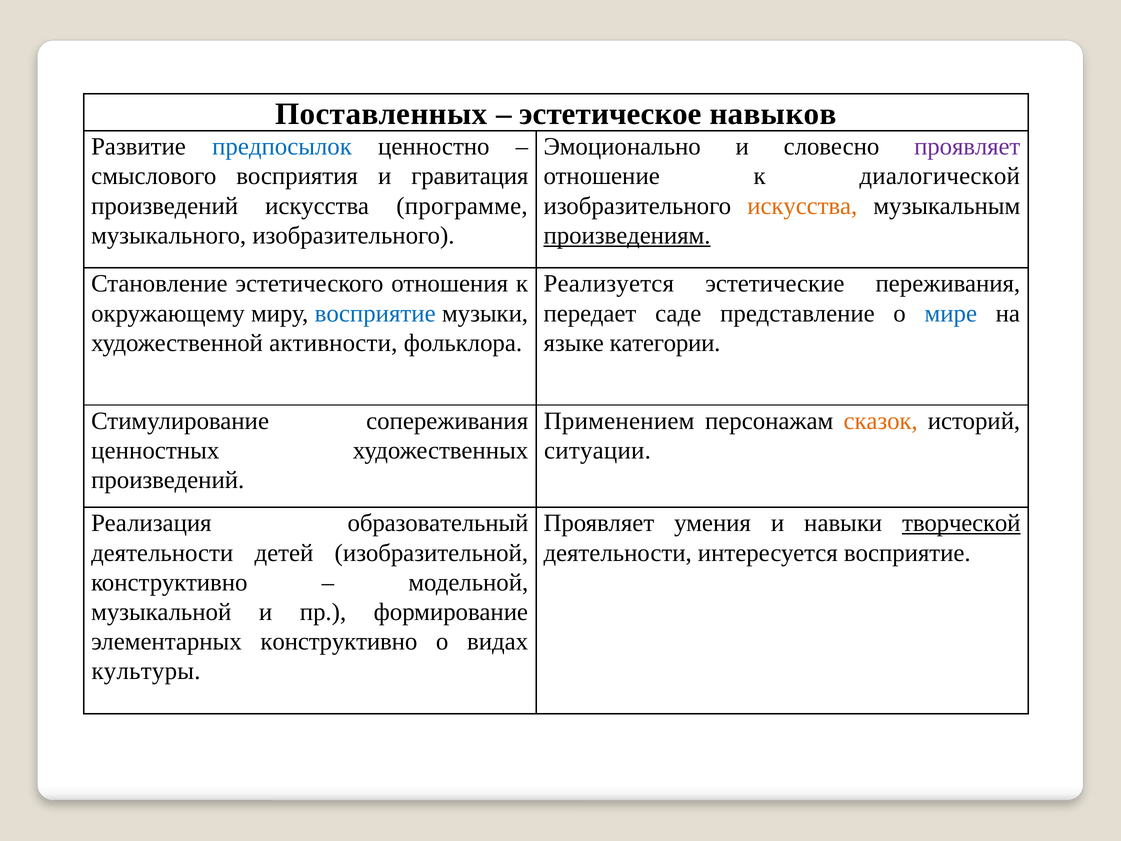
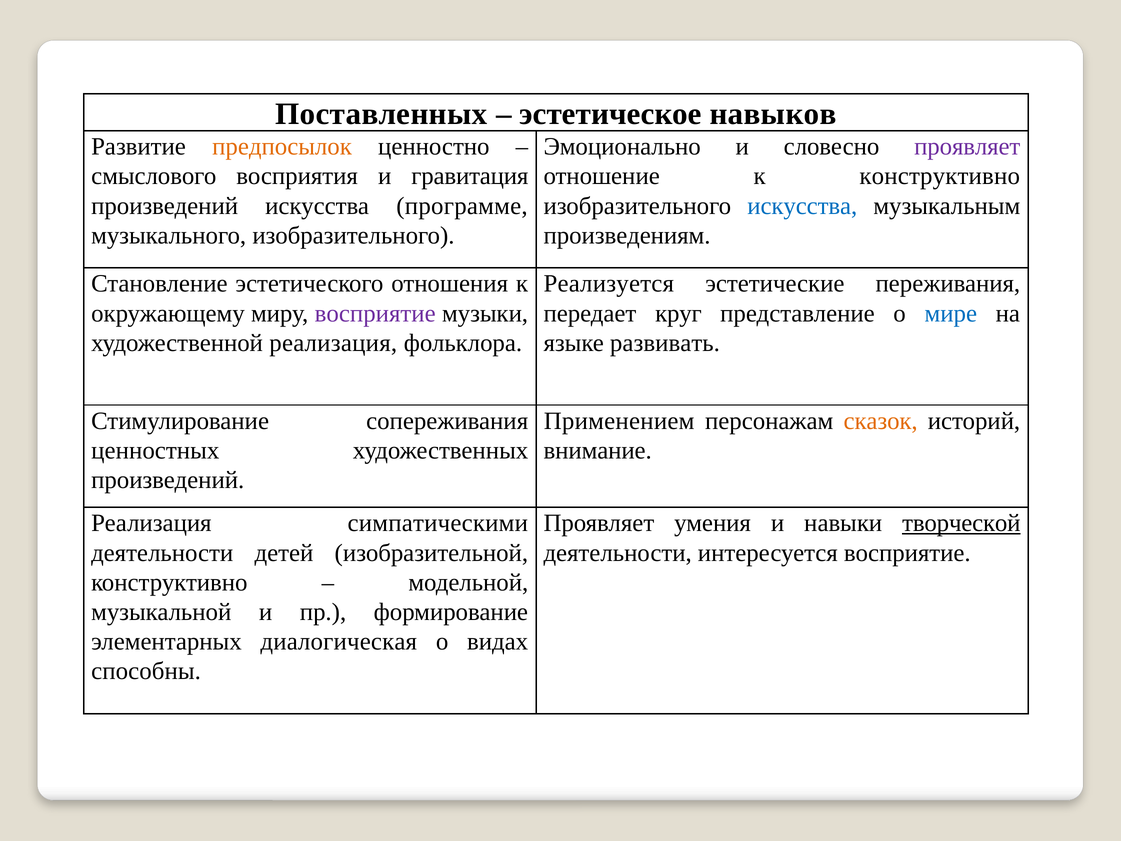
предпосылок colour: blue -> orange (282, 147)
к диалогической: диалогической -> конструктивно (940, 176)
искусства colour: orange -> blue (802, 206)
произведениям underline: present -> none (627, 235)
восприятие colour: blue -> purple (375, 313)
саде: саде -> круг (678, 313)
художественной активности: активности -> реализация (333, 343)
категории: категории -> развивать (665, 343)
ситуации: ситуации -> внимание (598, 450)
образовательный: образовательный -> симпатическими (438, 523)
элементарных конструктивно: конструктивно -> диалогическая (339, 641)
культуры: культуры -> способны (146, 671)
